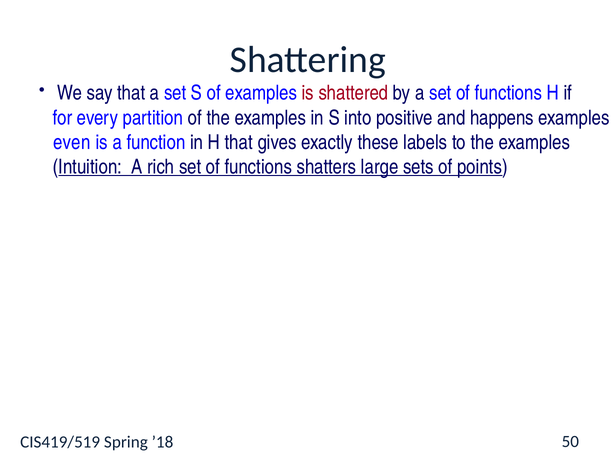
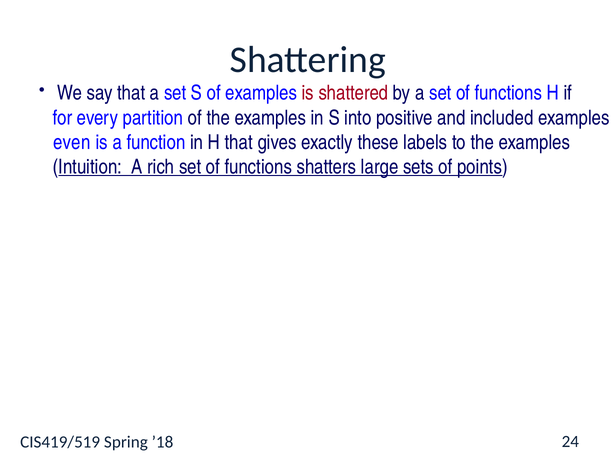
happens: happens -> included (502, 118)
50: 50 -> 24 (570, 441)
